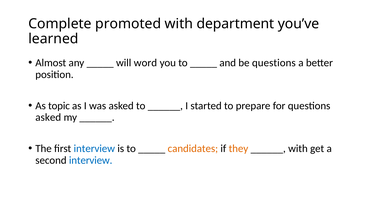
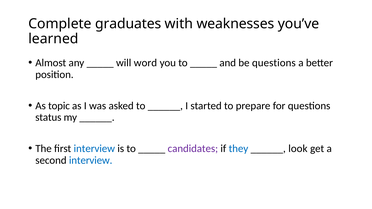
promoted: promoted -> graduates (128, 24)
department: department -> weaknesses (235, 24)
asked: asked -> status (48, 118)
candidates colour: orange -> purple (193, 149)
they colour: orange -> blue (238, 149)
with: with -> look (298, 149)
